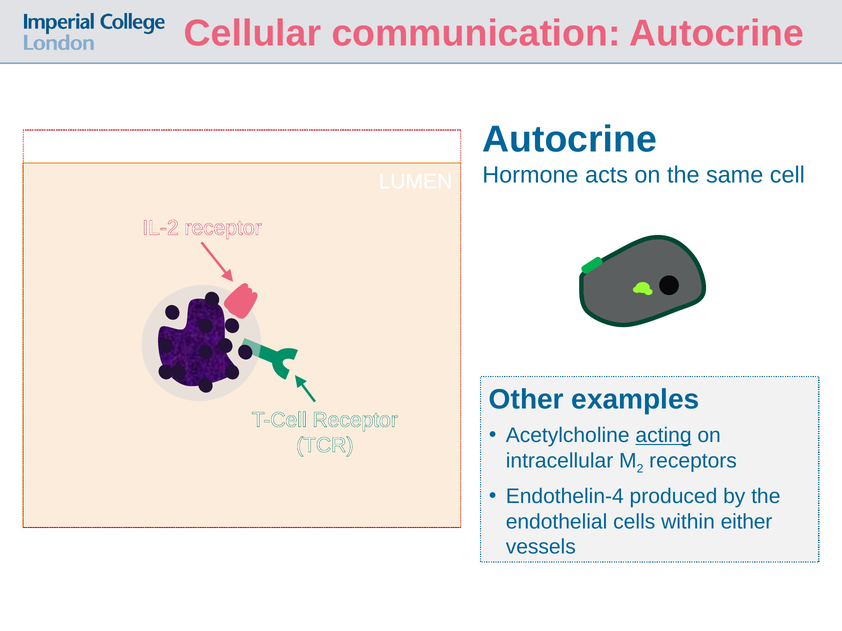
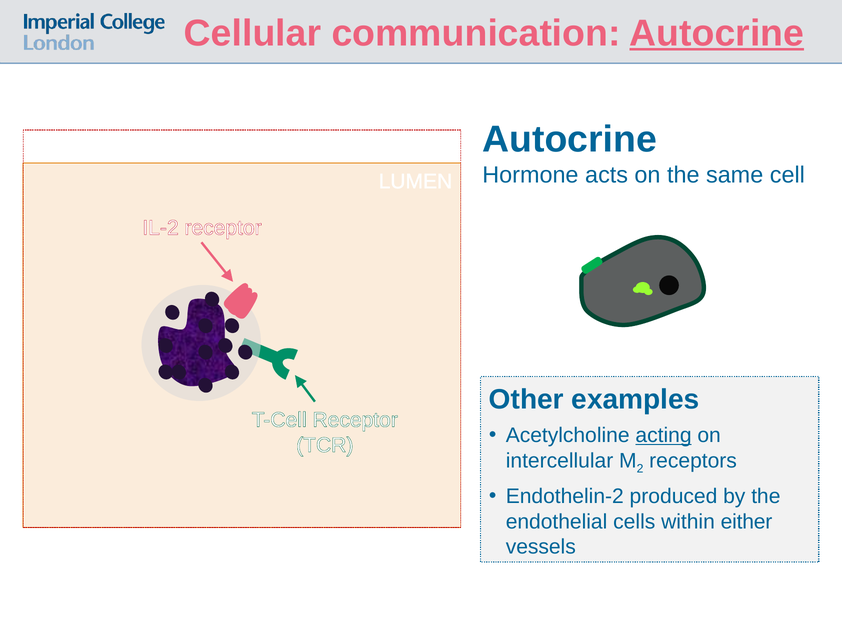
Autocrine underline: none -> present (717, 33)
intracellular: intracellular -> intercellular (560, 461)
Endothelin-4: Endothelin-4 -> Endothelin-2 (565, 497)
